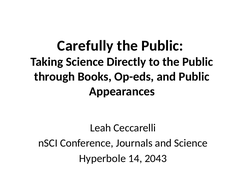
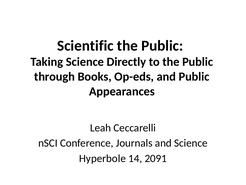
Carefully: Carefully -> Scientific (85, 46)
2043: 2043 -> 2091 (156, 158)
